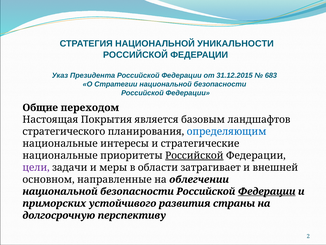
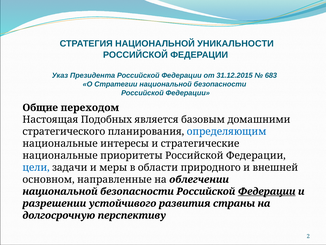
Покрытия: Покрытия -> Подобных (106, 119)
ландшафтов: ландшафтов -> домашними (259, 119)
Российской underline: present -> none (194, 155)
цели colour: purple -> blue (36, 167)
затрагивает: затрагивает -> природного (211, 167)
приморских: приморских -> разрешении (54, 203)
